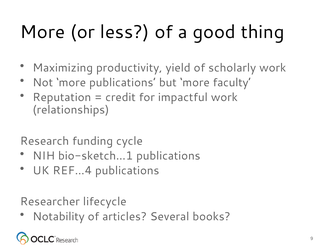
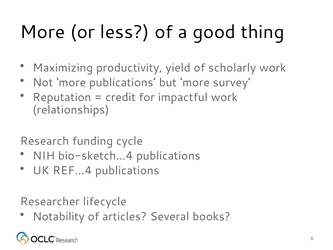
faculty: faculty -> survey (232, 83)
bio-sketch…1: bio-sketch…1 -> bio-sketch…4 (96, 156)
